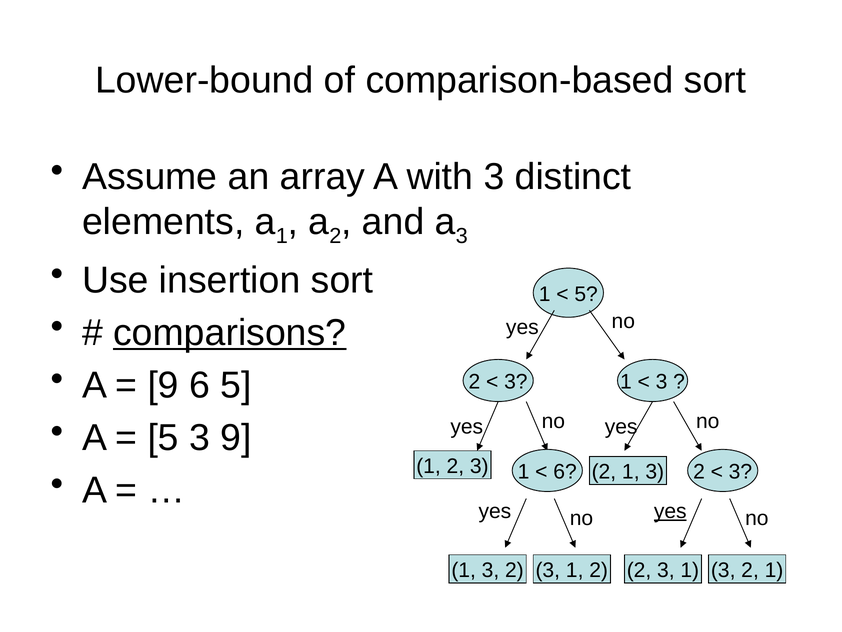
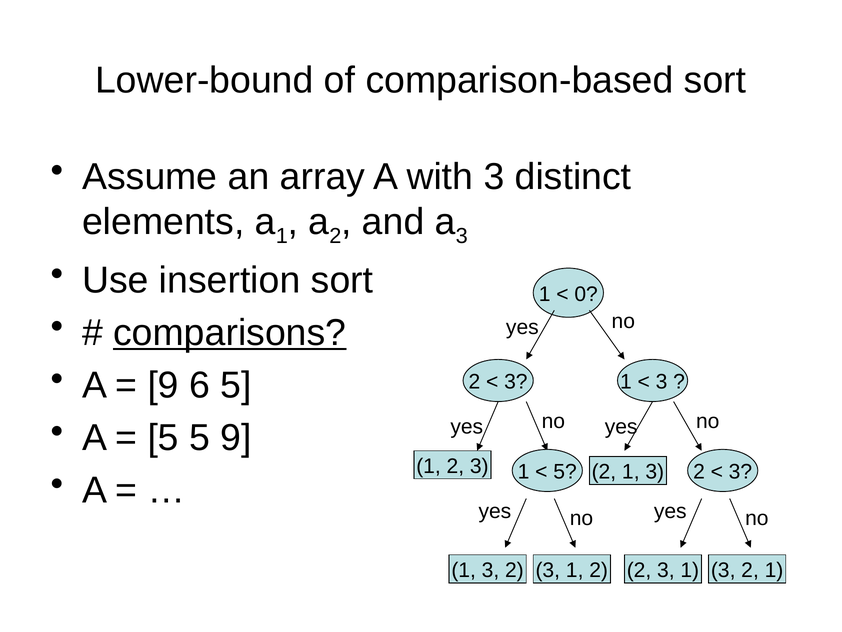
5: 5 -> 0 (586, 294)
5 3: 3 -> 5 (200, 437)
6: 6 -> 5 (565, 472)
yes underline: present -> none (670, 511)
